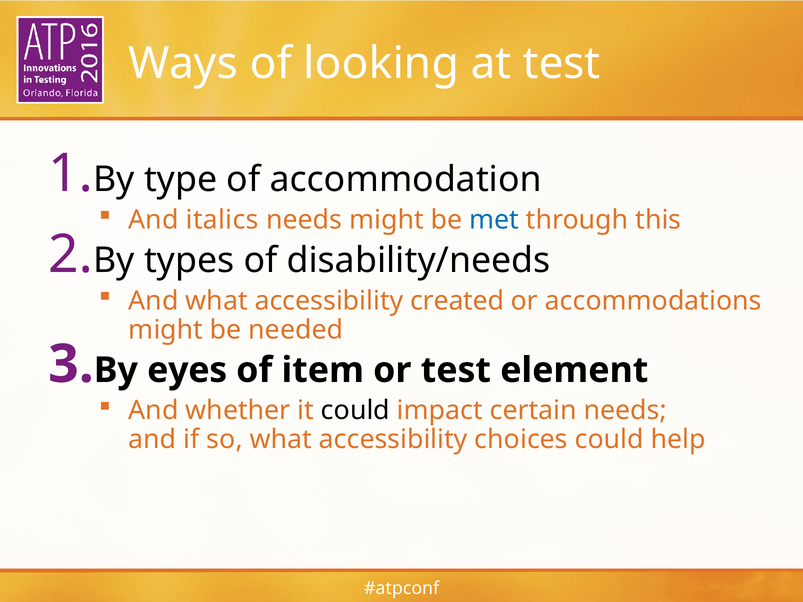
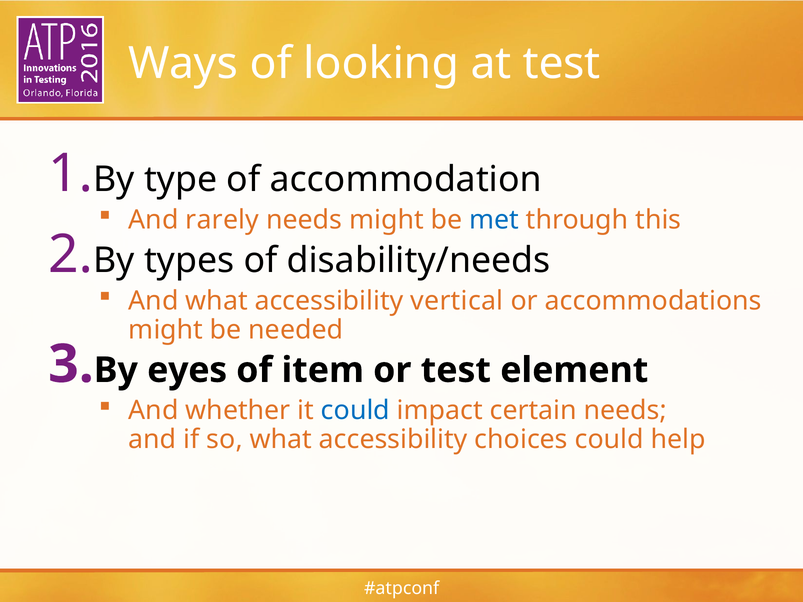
italics: italics -> rarely (222, 220)
created: created -> vertical (457, 301)
could colour: black -> blue (355, 411)
